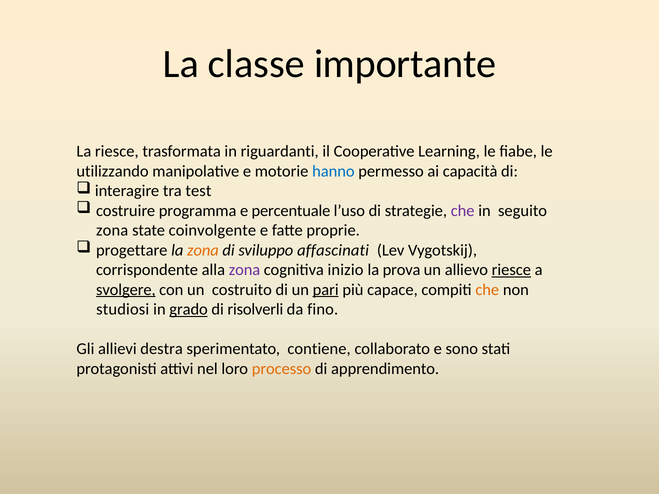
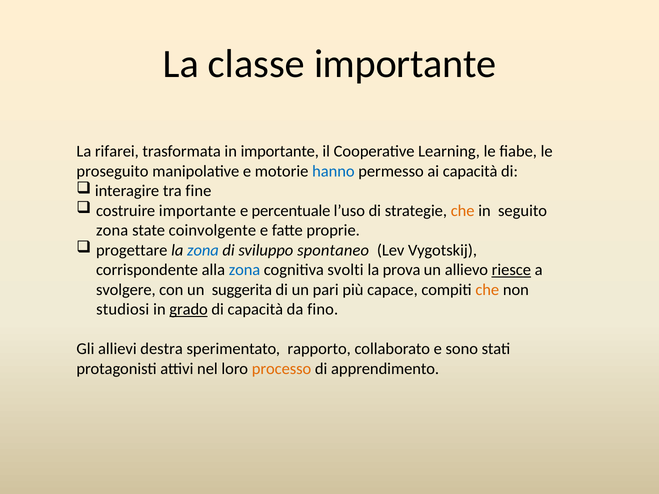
La riesce: riesce -> rifarei (117, 151)
in riguardanti: riguardanti -> importante (280, 151)
utilizzando: utilizzando -> proseguito (113, 171)
test: test -> fine (198, 191)
costruire programma: programma -> importante (197, 211)
che colour: purple -> orange (463, 211)
zona colour: orange -> blue (203, 250)
affascinati: affascinati -> spontaneo (333, 250)
zona colour: purple -> blue (245, 270)
inizio: inizio -> svolti (346, 270)
svolgere underline: present -> none (126, 290)
costruito: costruito -> suggerita (242, 290)
pari underline: present -> none (326, 290)
di risolverli: risolverli -> capacità (255, 310)
contiene: contiene -> rapporto (319, 349)
